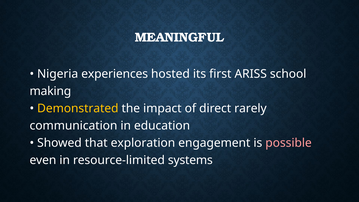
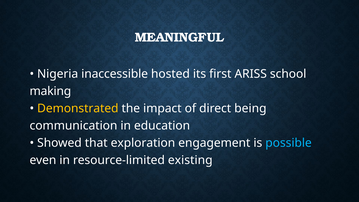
experiences: experiences -> inaccessible (115, 74)
rarely: rarely -> being (250, 108)
possible colour: pink -> light blue (289, 143)
systems: systems -> existing (190, 160)
